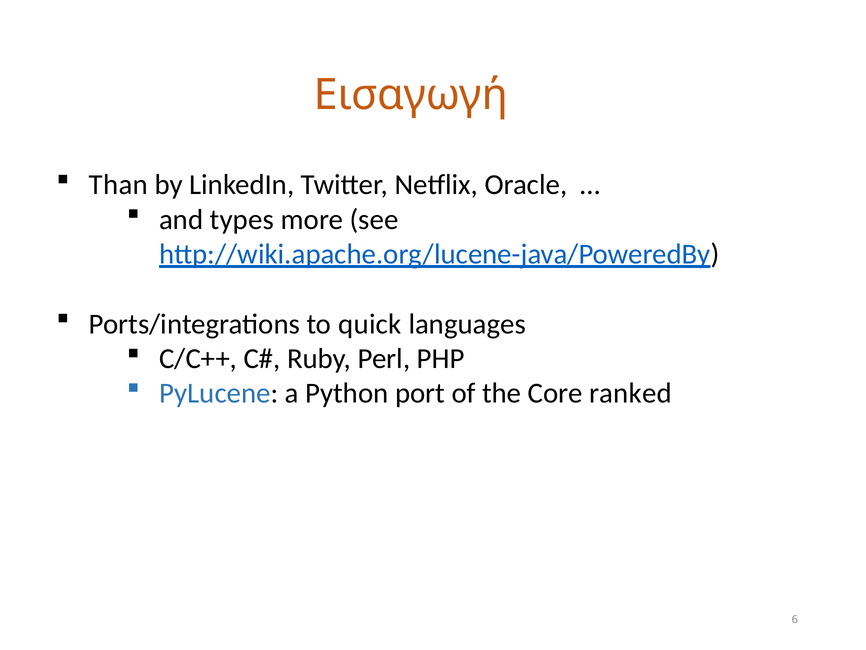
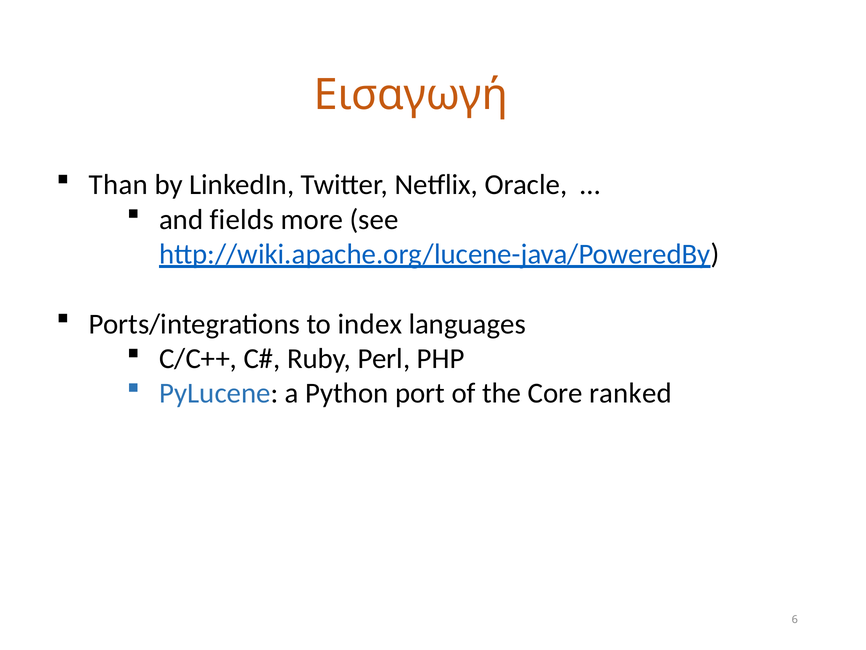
types: types -> fields (242, 219)
quick: quick -> index (370, 324)
